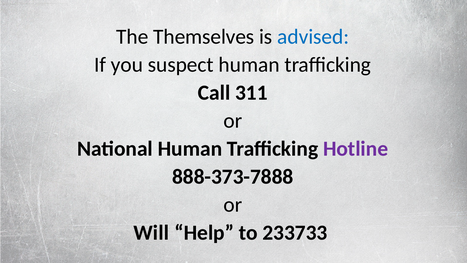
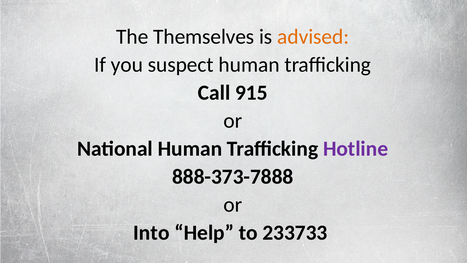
advised colour: blue -> orange (313, 37)
311: 311 -> 915 (251, 93)
Will: Will -> Into (151, 233)
